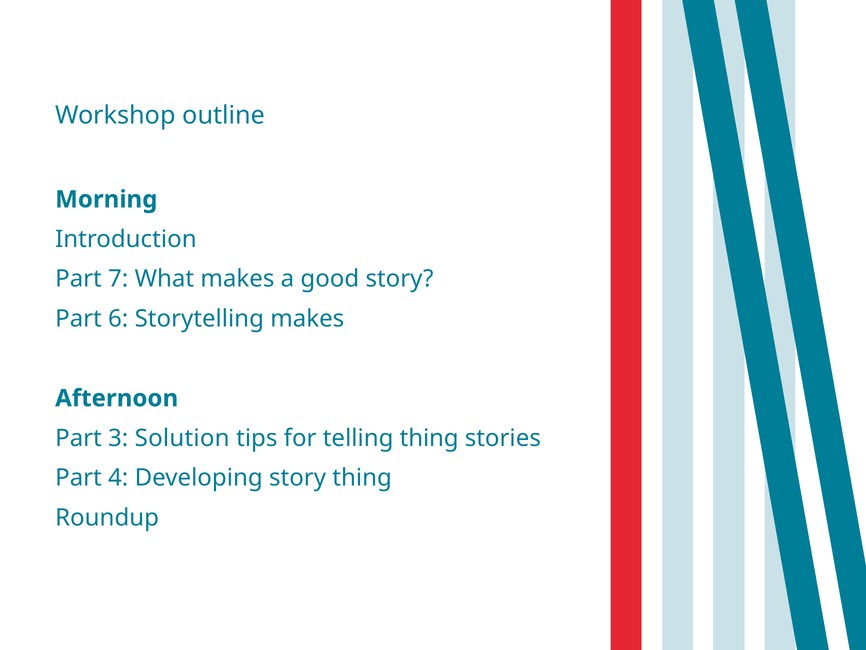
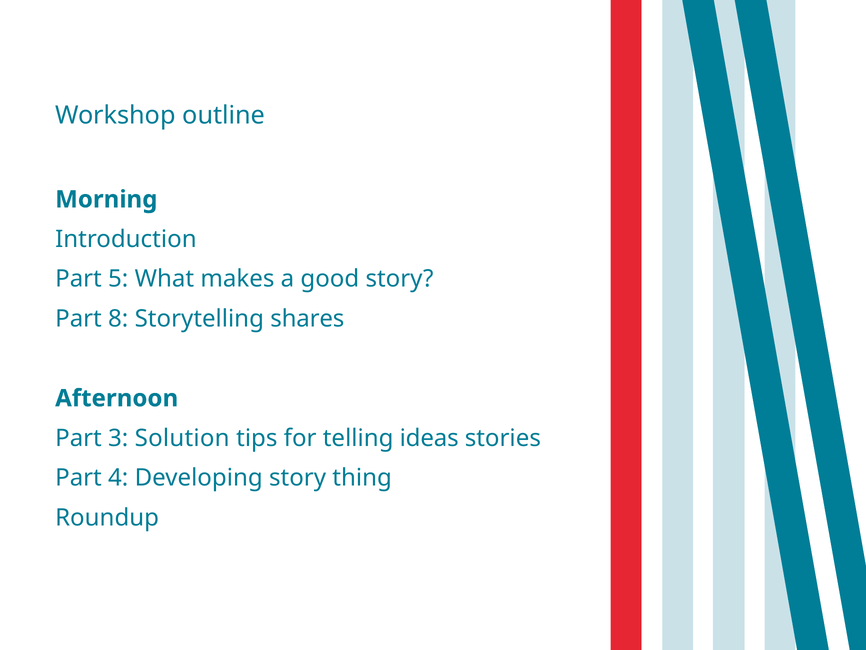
7: 7 -> 5 (118, 279)
6: 6 -> 8 (118, 319)
Storytelling makes: makes -> shares (307, 319)
telling thing: thing -> ideas (429, 438)
